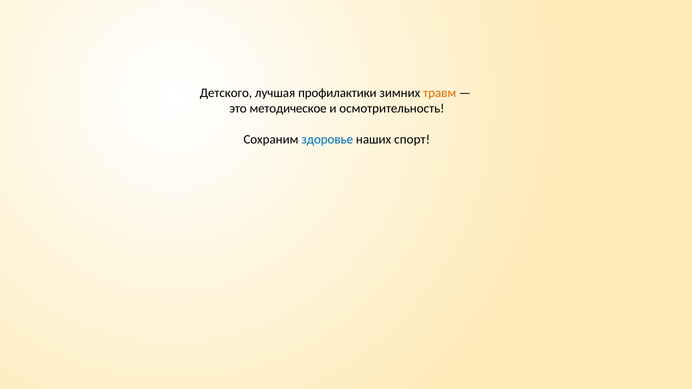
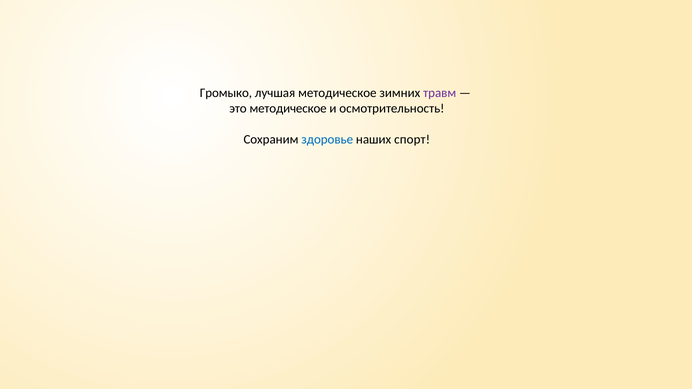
Детского: Детского -> Громыко (226, 93)
лучшая профилактики: профилактики -> методическое (337, 93)
травм colour: orange -> purple (440, 93)
